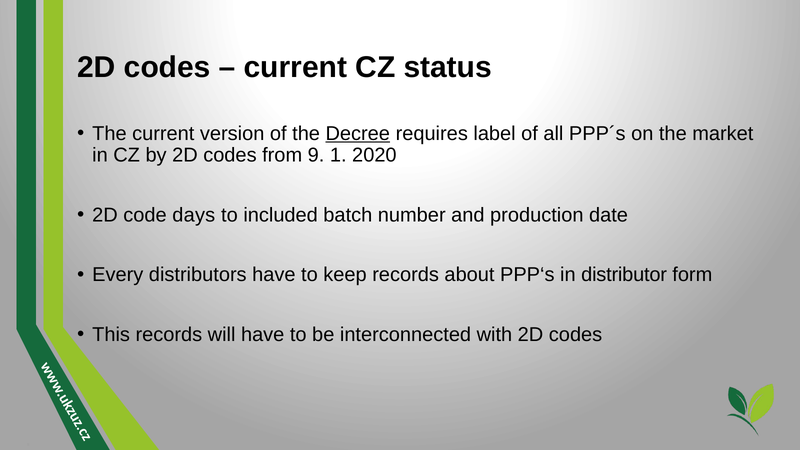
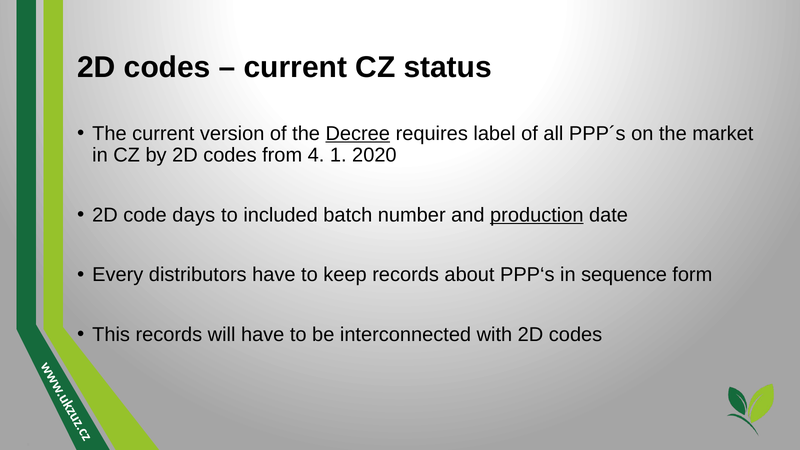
9: 9 -> 4 (316, 155)
production underline: none -> present (537, 215)
distributor: distributor -> sequence (624, 275)
